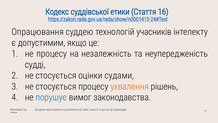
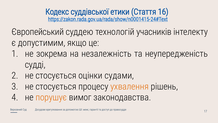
Опрацювання: Опрацювання -> Європейський (38, 32)
не процесу: процесу -> зокрема (52, 54)
порушує colour: blue -> orange (51, 97)
